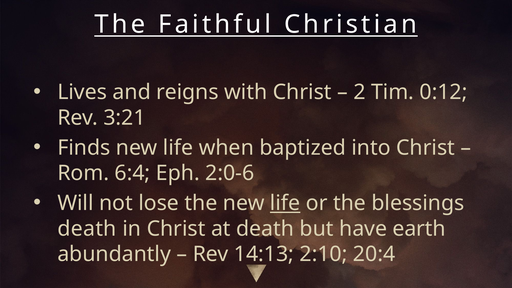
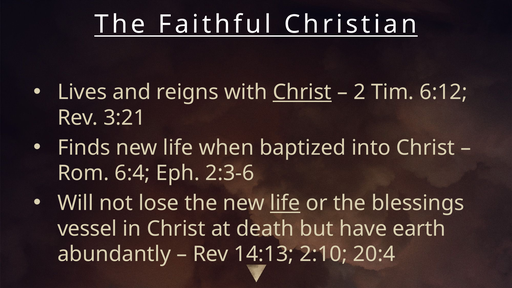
Christ underline: none -> present (302, 92)
0:12: 0:12 -> 6:12 (444, 92)
2:0-6: 2:0-6 -> 2:3-6 (230, 173)
death: death -> vessel (87, 229)
